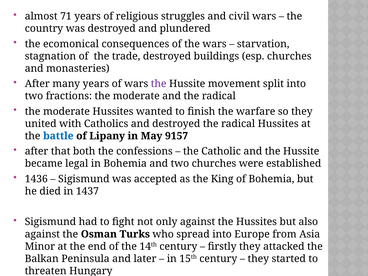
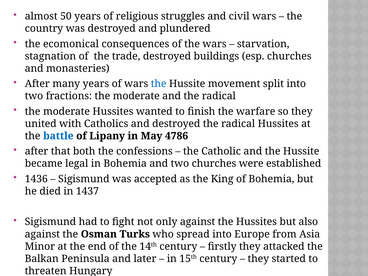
71: 71 -> 50 (66, 16)
the colour: purple -> blue (159, 84)
9157: 9157 -> 4786 (177, 136)
